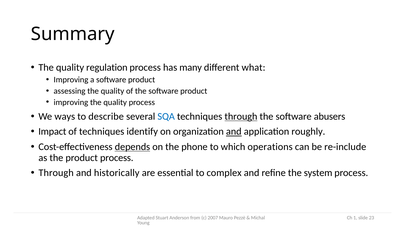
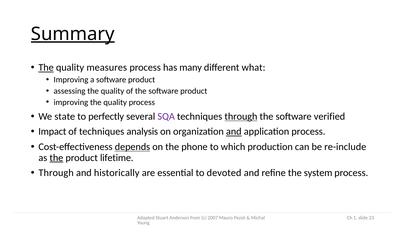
Summary underline: none -> present (73, 34)
The underline: none -> present (46, 68)
regulation: regulation -> measures (107, 68)
ways: ways -> state (65, 116)
describe: describe -> perfectly (106, 116)
SQA colour: blue -> purple (166, 116)
abusers: abusers -> verified (329, 116)
identify: identify -> analysis (142, 132)
application roughly: roughly -> process (308, 132)
operations: operations -> production (270, 147)
the underline: none -> present (56, 158)
product process: process -> lifetime (117, 158)
complex: complex -> devoted (224, 173)
